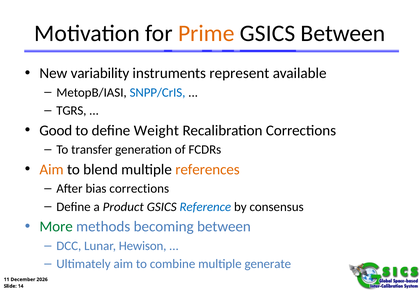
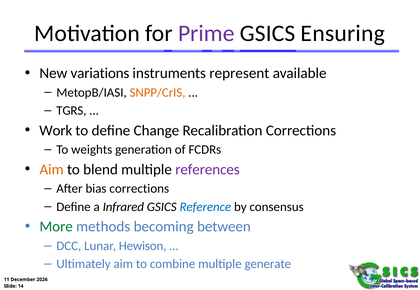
Prime colour: orange -> purple (206, 34)
GSICS Between: Between -> Ensuring (343, 34)
variability: variability -> variations (100, 73)
SNPP/CrIS colour: blue -> orange (158, 93)
Good: Good -> Work (56, 131)
Weight: Weight -> Change (156, 131)
transfer: transfer -> weights (92, 150)
references colour: orange -> purple (207, 170)
Product: Product -> Infrared (123, 207)
